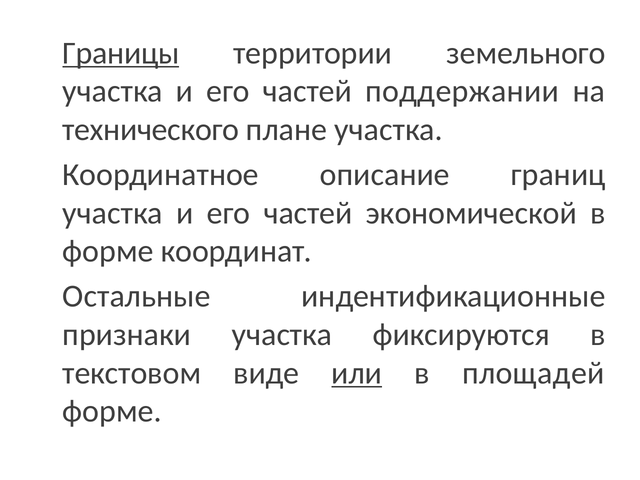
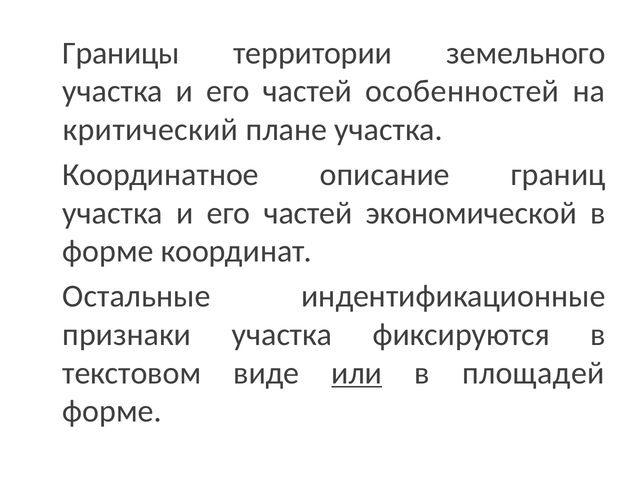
Границы underline: present -> none (121, 53)
поддержании: поддержании -> особенностей (462, 91)
технического: технического -> критический (150, 130)
